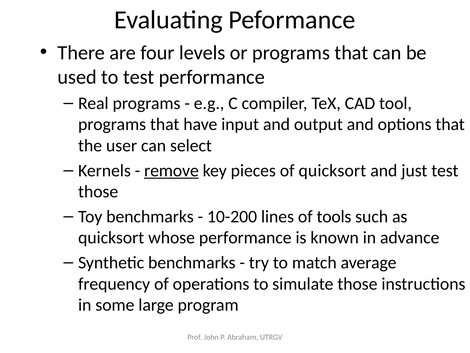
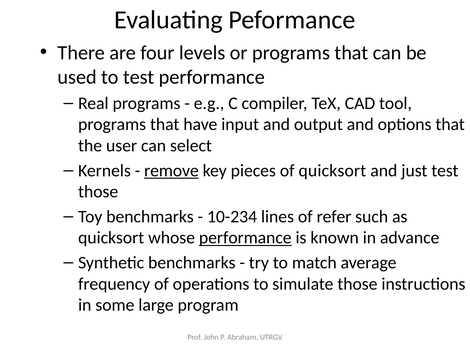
10-200: 10-200 -> 10-234 (232, 216)
tools: tools -> refer (334, 216)
performance underline: none -> present (245, 237)
